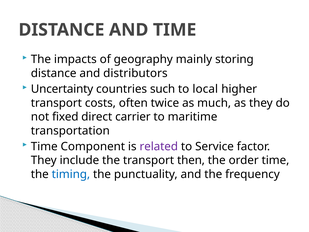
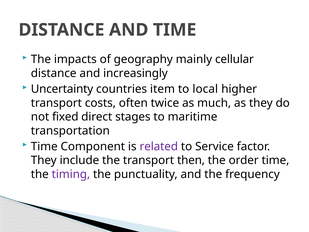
storing: storing -> cellular (234, 59)
distributors: distributors -> increasingly (135, 73)
such: such -> item (162, 89)
carrier: carrier -> stages (133, 117)
timing colour: blue -> purple (71, 174)
